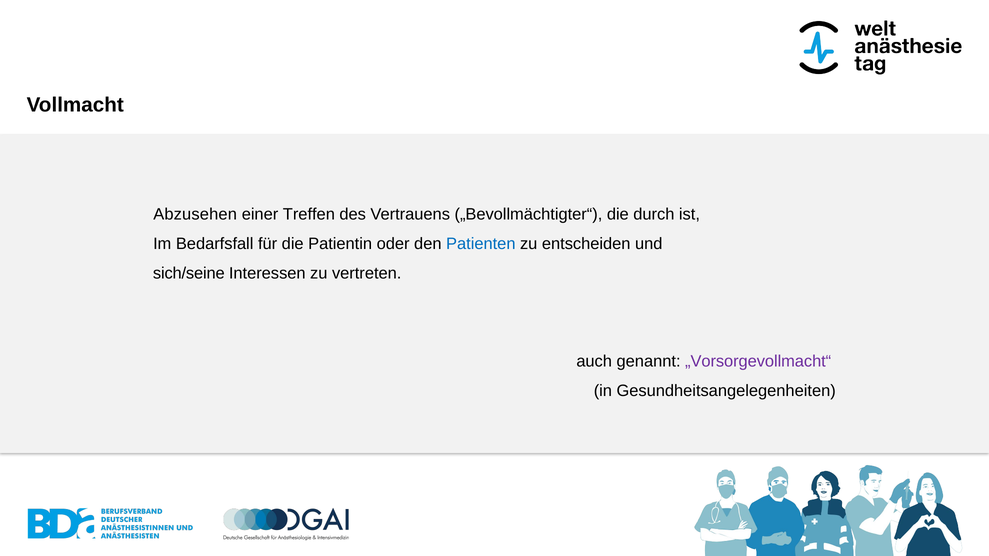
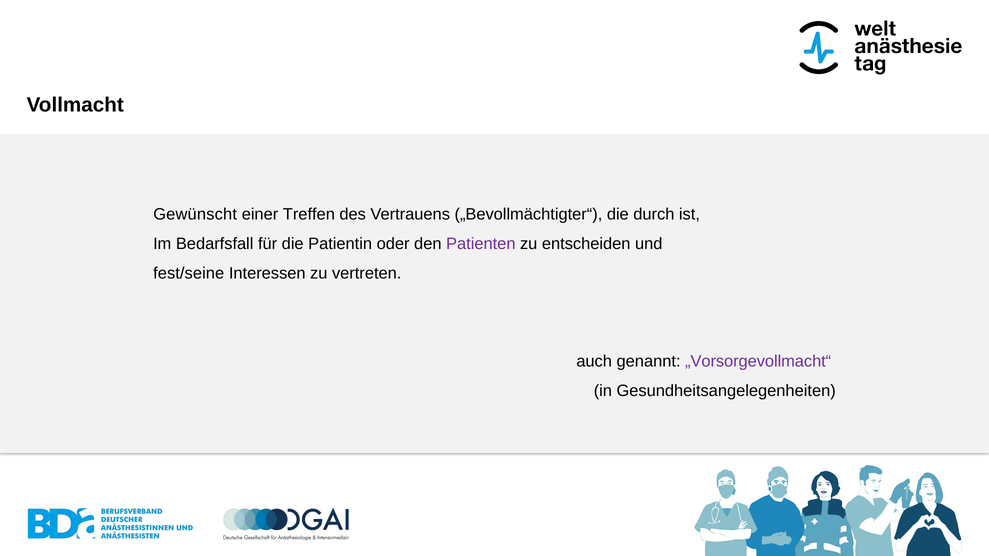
Abzusehen: Abzusehen -> Gewünscht (195, 214)
Patienten colour: blue -> purple (481, 244)
sich/seine: sich/seine -> fest/seine (189, 274)
